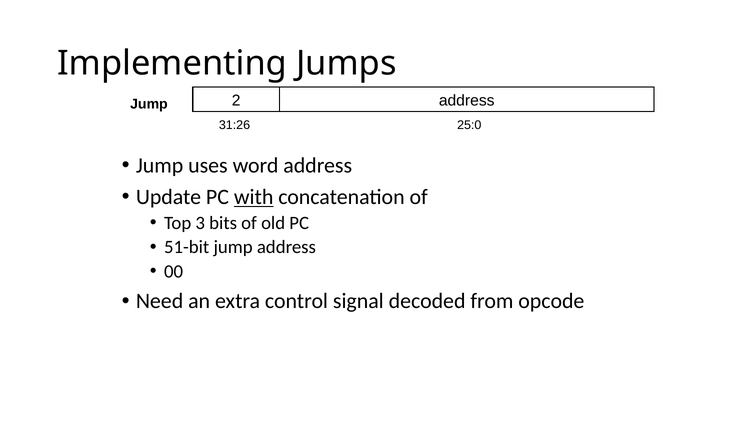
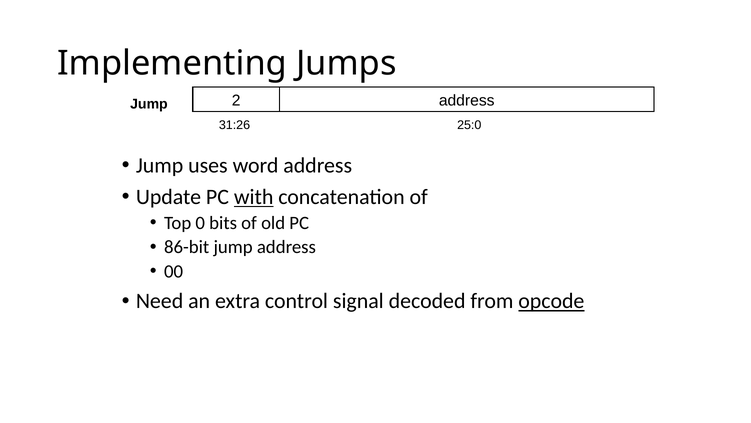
3: 3 -> 0 (200, 223)
51-bit: 51-bit -> 86-bit (187, 247)
opcode underline: none -> present (551, 301)
